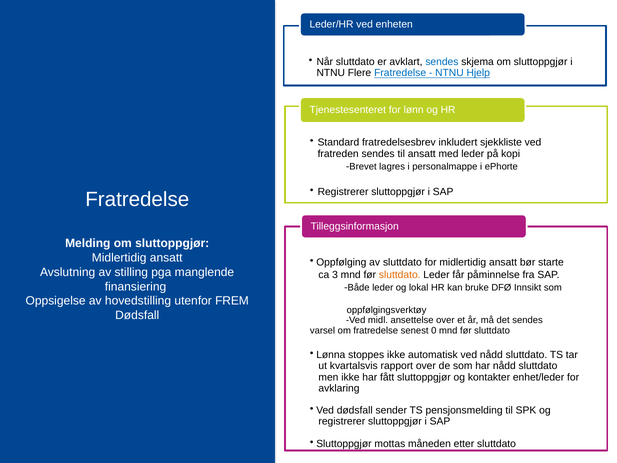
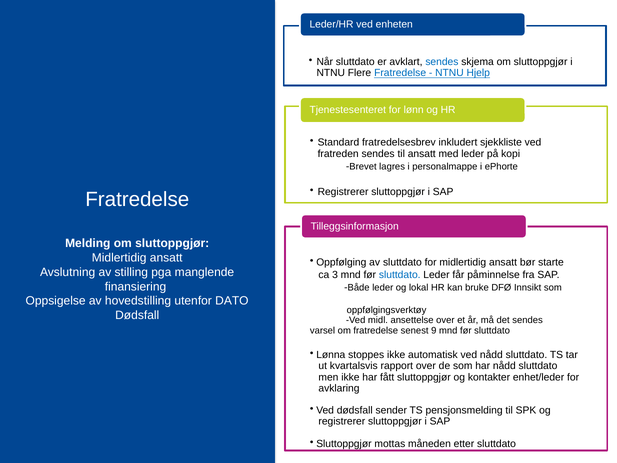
sluttdato colour: orange -> blue (400, 275)
FREM: FREM -> DATO (232, 301)
0: 0 -> 9 (434, 330)
